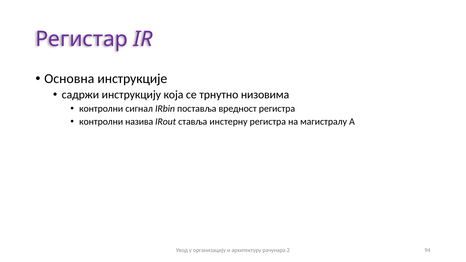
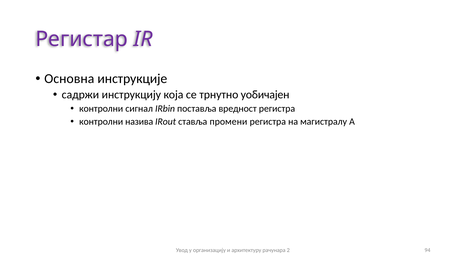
низовима: низовима -> уобичајен (265, 95)
инстерну: инстерну -> промени (228, 122)
